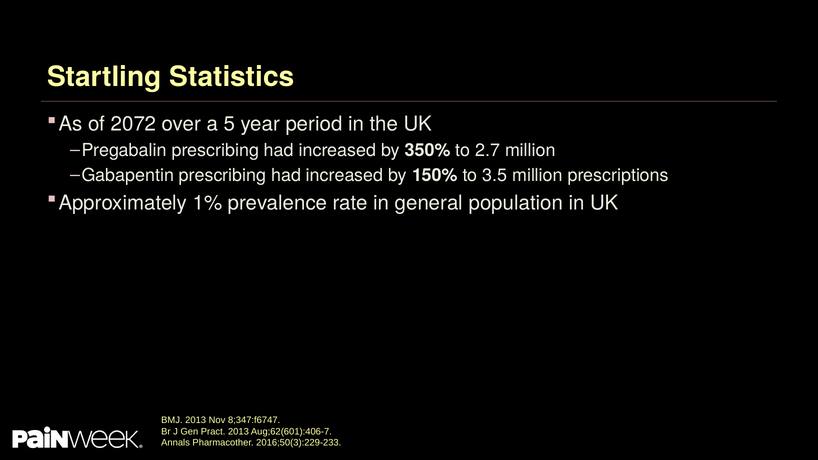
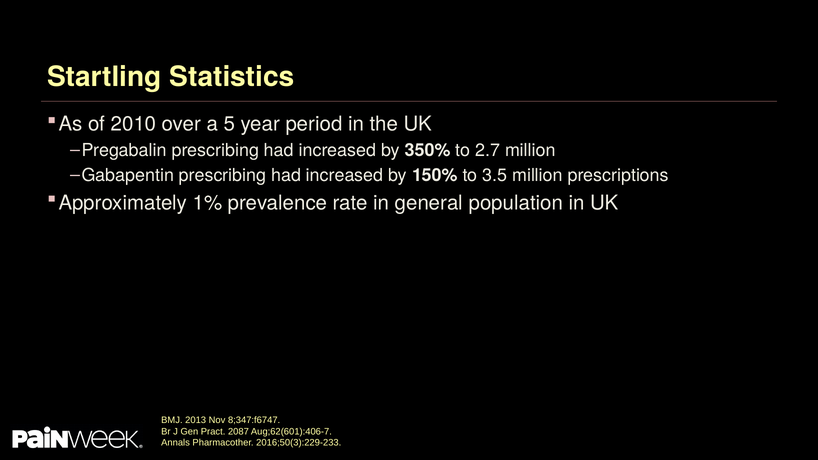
2072: 2072 -> 2010 (134, 124)
Pract 2013: 2013 -> 2087 (238, 432)
